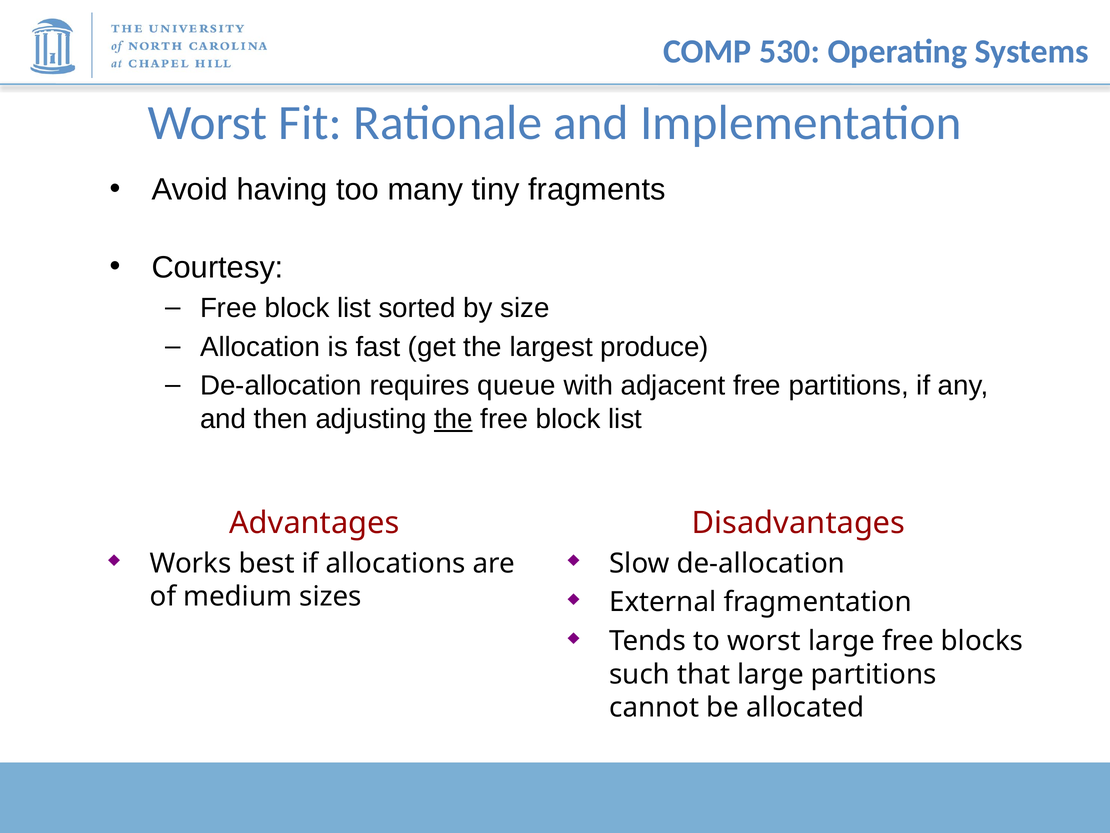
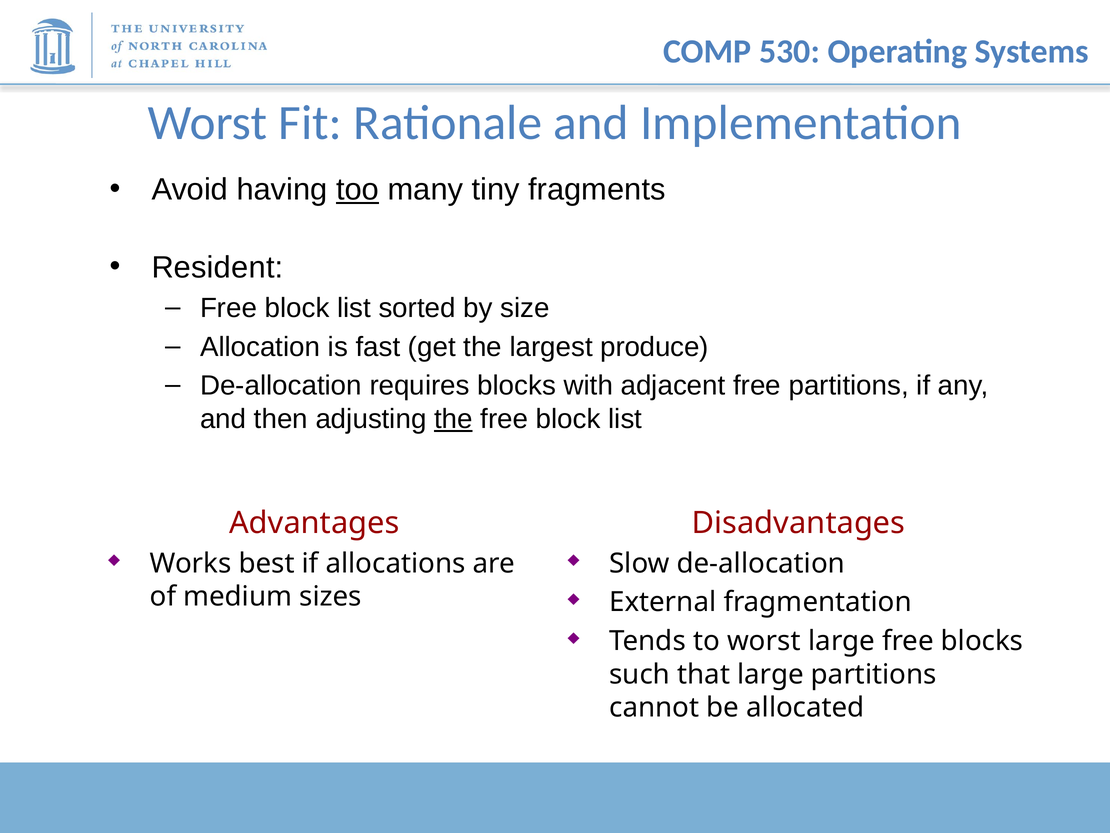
too underline: none -> present (358, 190)
Courtesy: Courtesy -> Resident (217, 267)
requires queue: queue -> blocks (517, 386)
